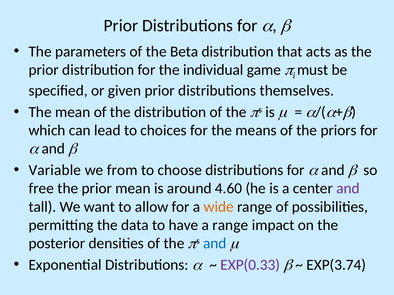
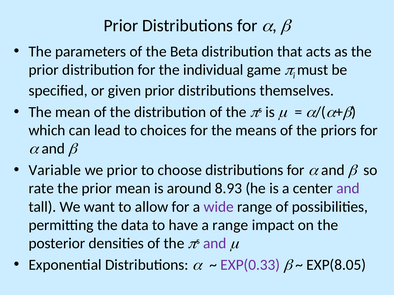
we from: from -> prior (122, 170)
free: free -> rate (41, 189)
4.60: 4.60 -> 8.93 (229, 189)
wide colour: orange -> purple (219, 207)
and colour: blue -> purple (215, 244)
EXP(3.74: EXP(3.74 -> EXP(8.05 (336, 265)
